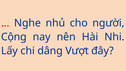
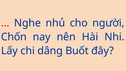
Cộng: Cộng -> Chốn (14, 37)
Vượt: Vượt -> Buốt (77, 51)
